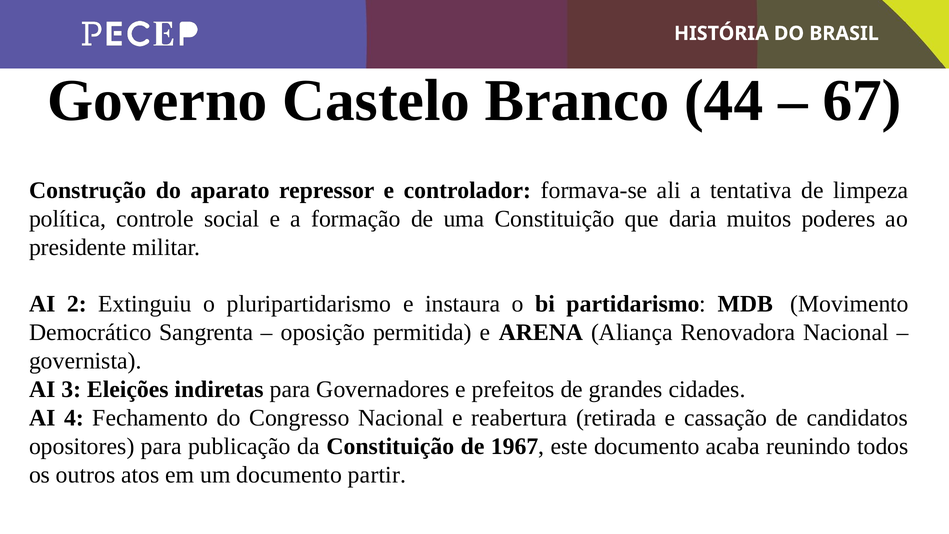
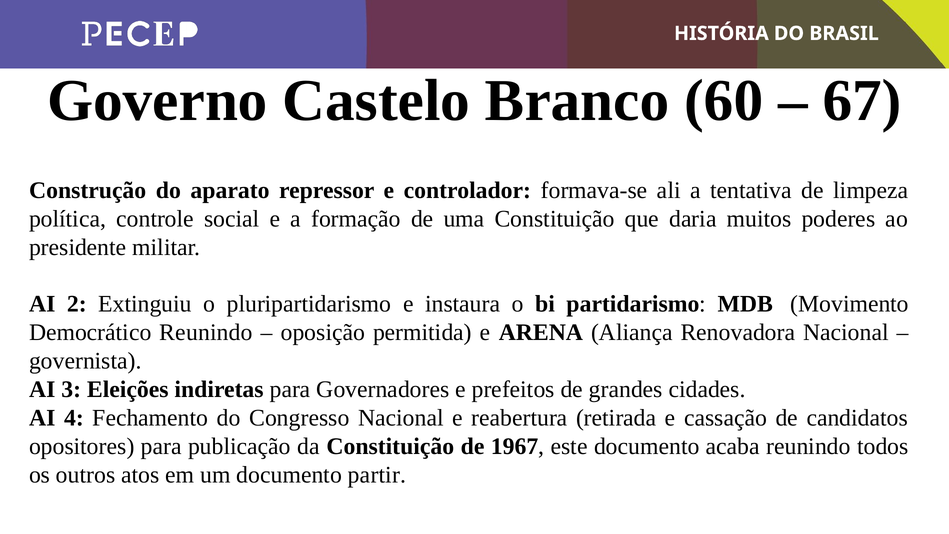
44: 44 -> 60 (724, 100)
Democrático Sangrenta: Sangrenta -> Reunindo (206, 333)
